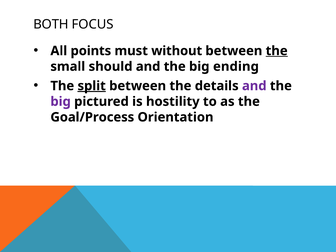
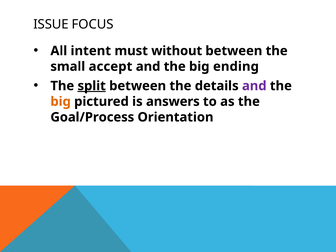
BOTH: BOTH -> ISSUE (51, 24)
points: points -> intent (91, 51)
the underline: present -> none (277, 51)
should: should -> accept (110, 66)
big colour: purple -> orange (61, 102)
hostility: hostility -> answers (173, 102)
